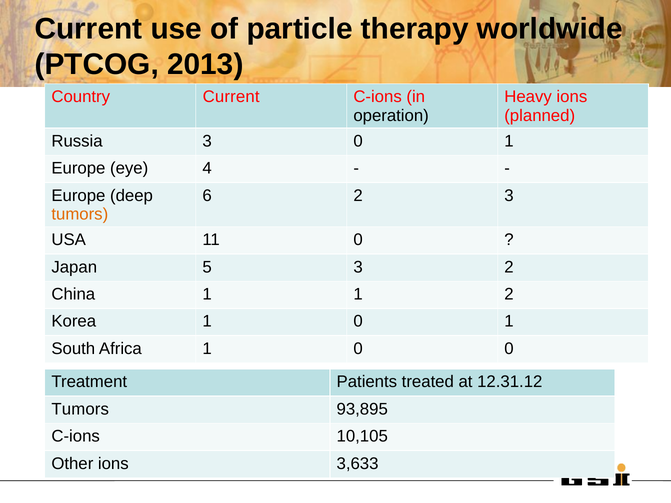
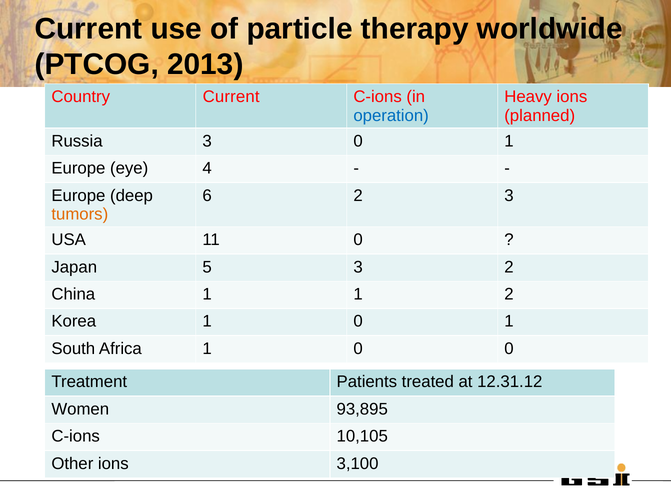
operation colour: black -> blue (391, 116)
Tumors: Tumors -> Women (80, 409)
3,633: 3,633 -> 3,100 (358, 464)
